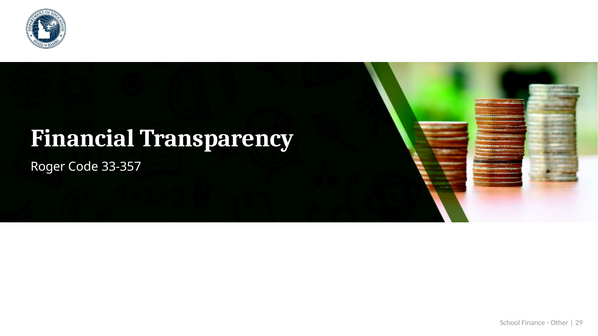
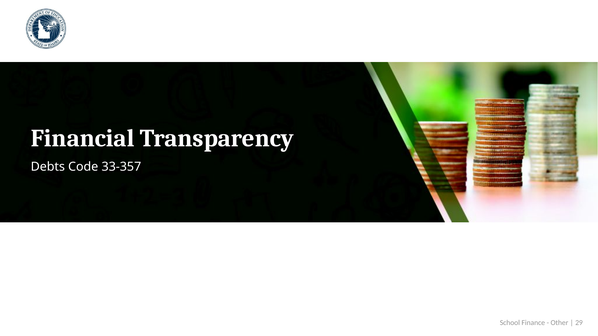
Roger: Roger -> Debts (48, 167)
